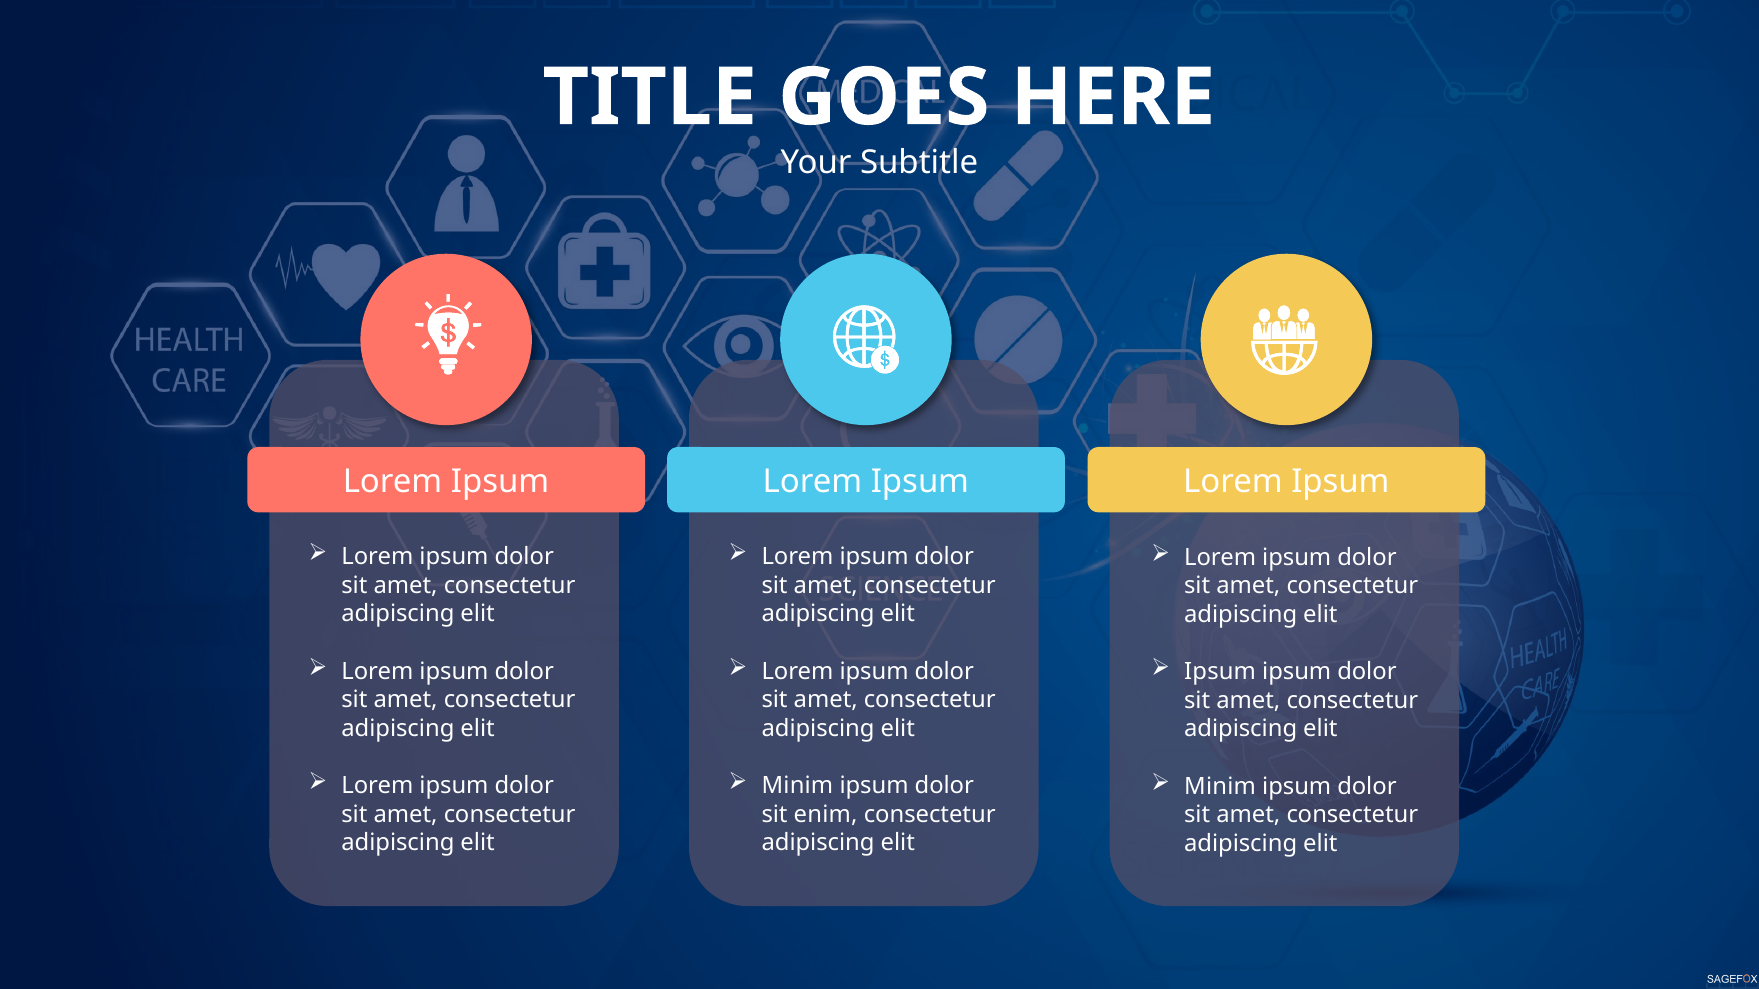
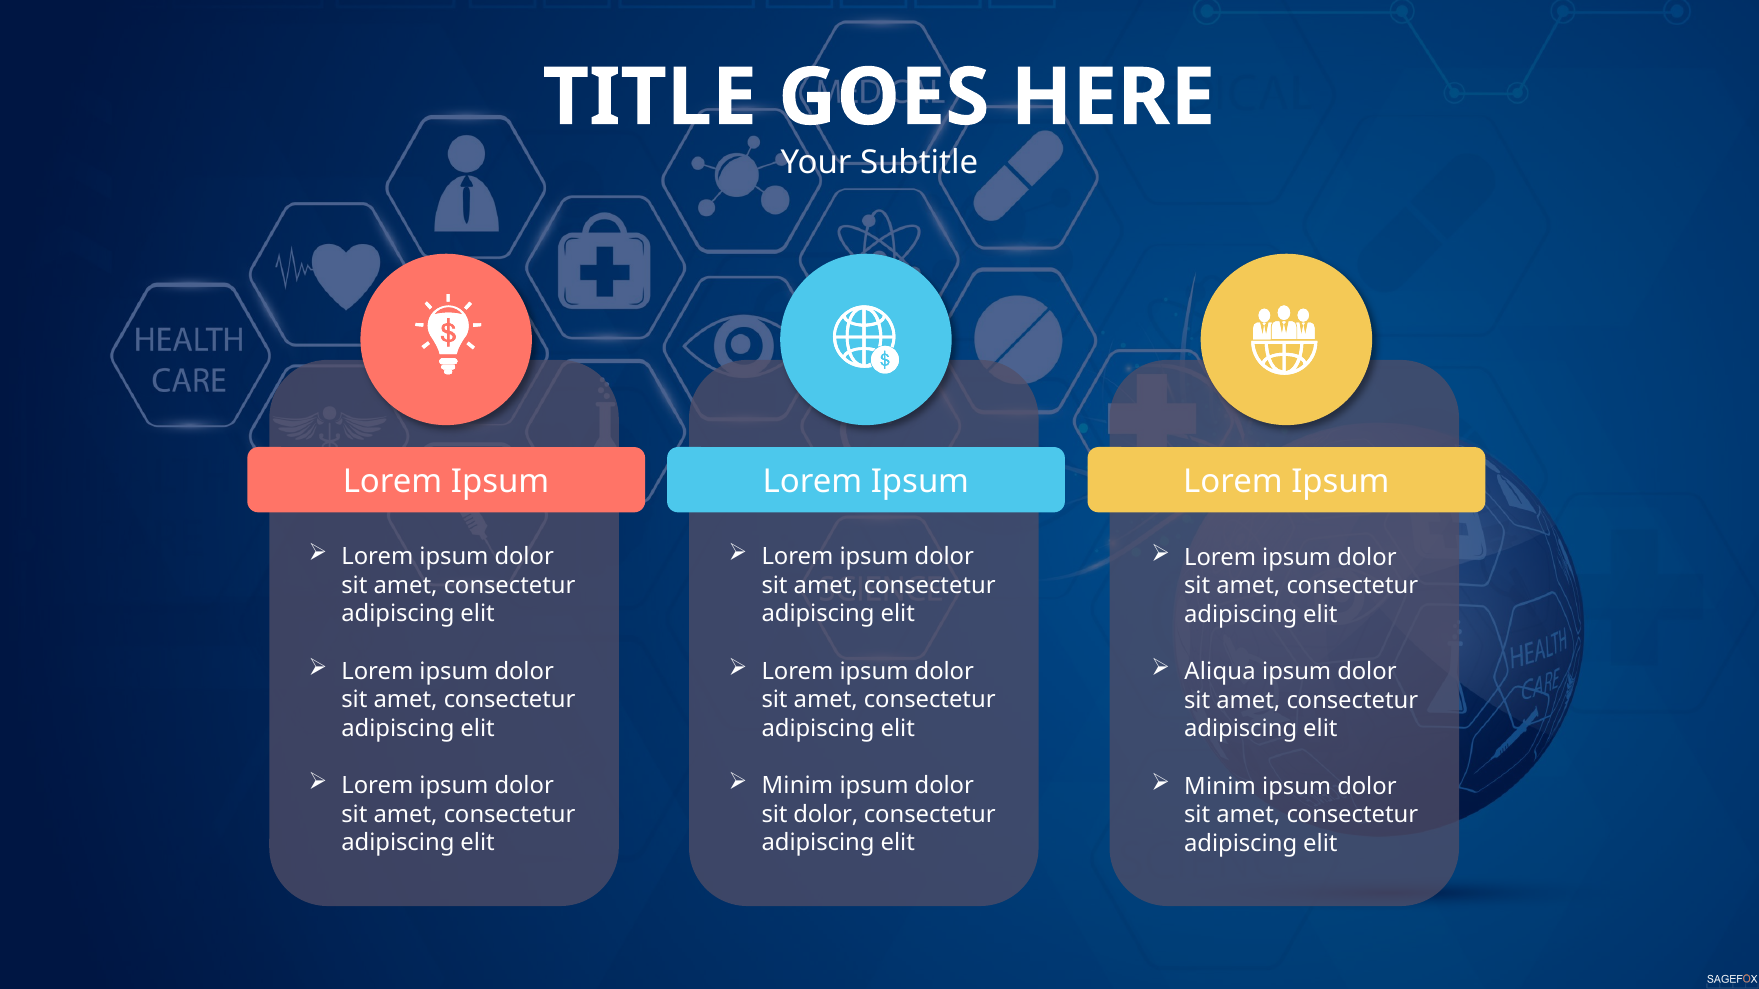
Ipsum: Ipsum -> Aliqua (1220, 672)
sit enim: enim -> dolor (826, 815)
